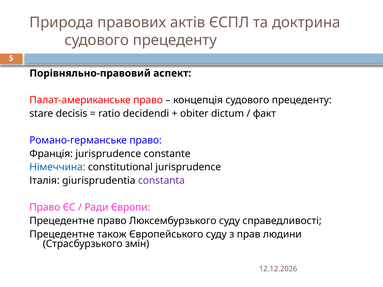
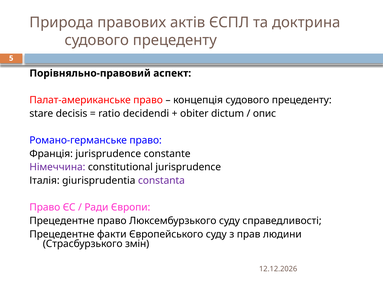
факт: факт -> опис (265, 114)
Німеччина colour: blue -> purple (57, 167)
також: також -> факти (112, 234)
